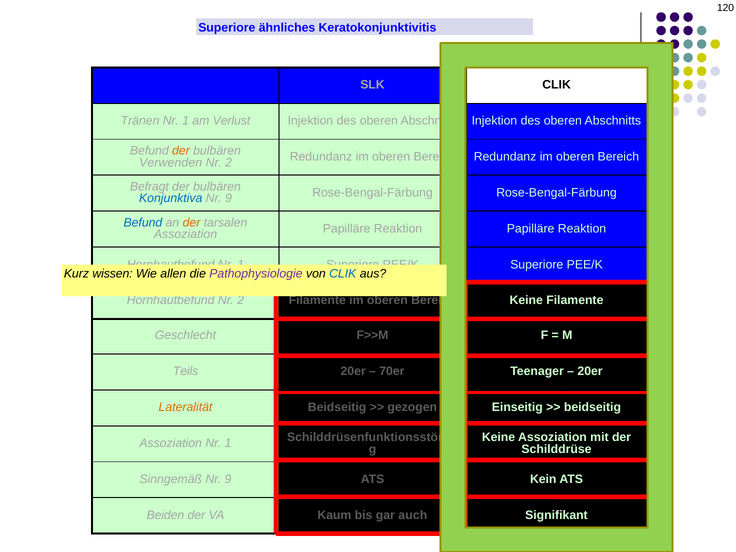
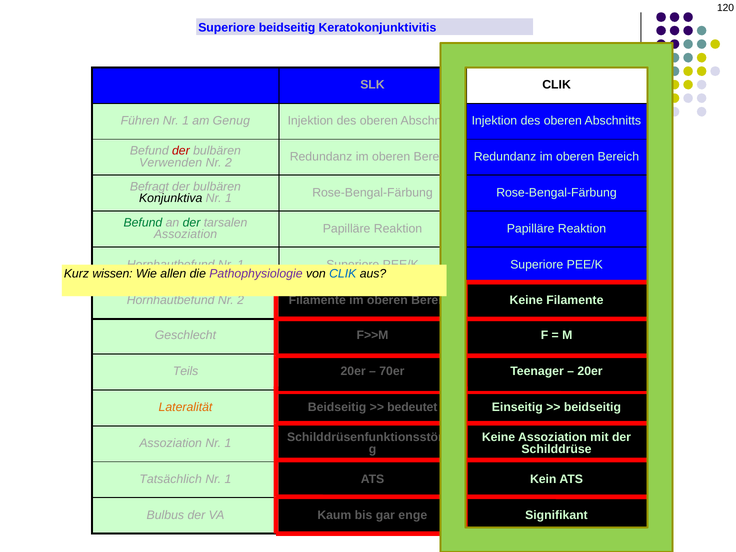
Superiore ähnliches: ähnliches -> beidseitig (287, 28)
Tränen: Tränen -> Führen (140, 121)
Verlust: Verlust -> Genug (231, 121)
der colour: orange -> red (181, 151)
Konjunktiva colour: blue -> black (171, 198)
9: 9 -> 1 (228, 198)
Befund colour: blue -> green (143, 223)
der colour: orange -> green (192, 223)
gezogen: gezogen -> bedeutet (412, 407)
Sinngemäß: Sinngemäß -> Tatsächlich (171, 479)
9: 9 -> 1 (228, 479)
Beiden: Beiden -> Bulbus (165, 515)
auch: auch -> enge (413, 515)
